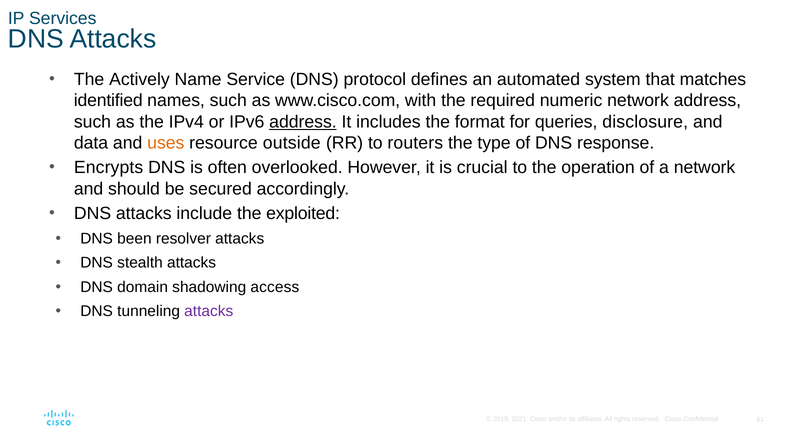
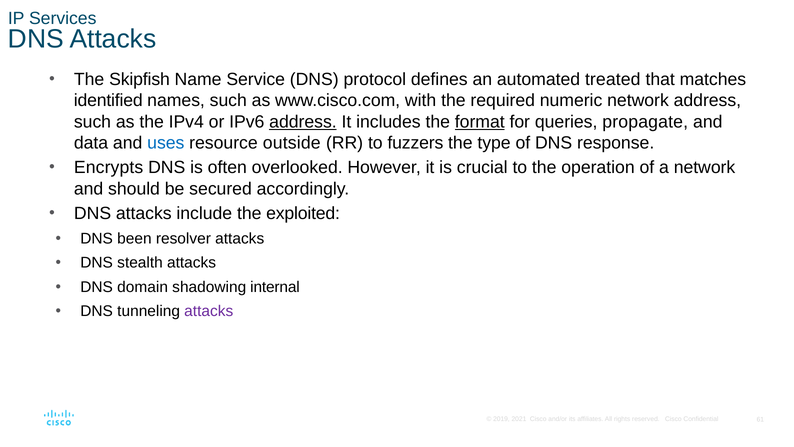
Actively: Actively -> Skipfish (140, 79)
system: system -> treated (613, 79)
format underline: none -> present (480, 122)
disclosure: disclosure -> propagate (645, 122)
uses colour: orange -> blue (166, 143)
routers: routers -> fuzzers (415, 143)
access: access -> internal (275, 287)
